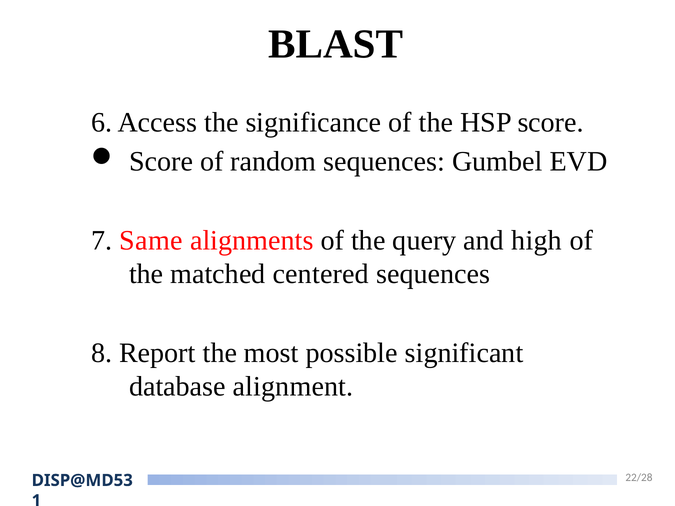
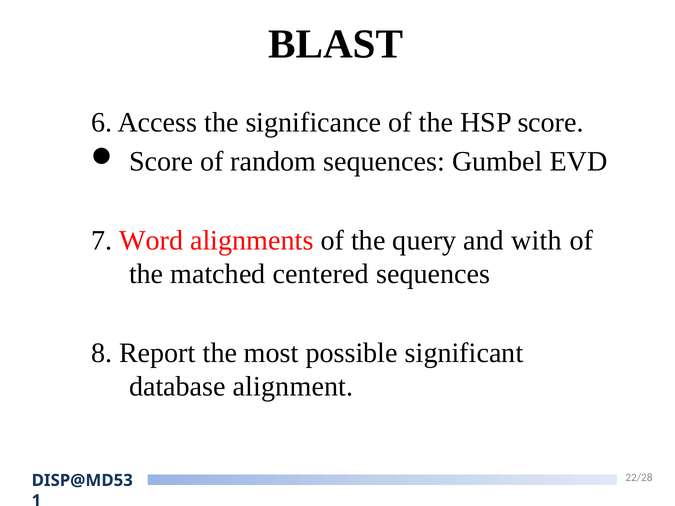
Same: Same -> Word (151, 241)
high: high -> with (537, 241)
